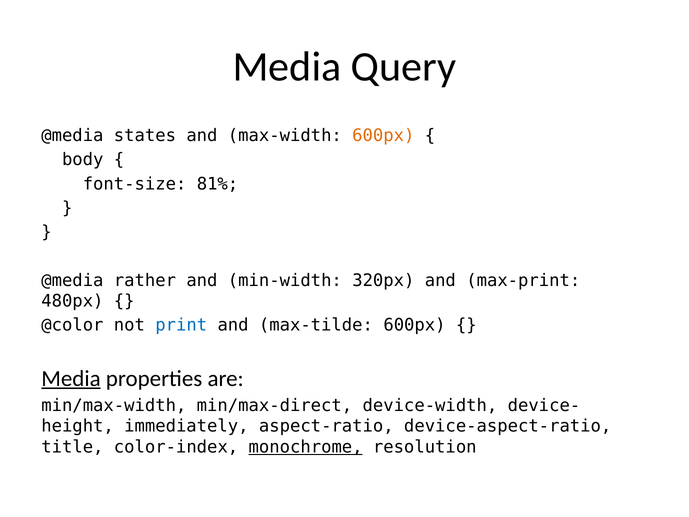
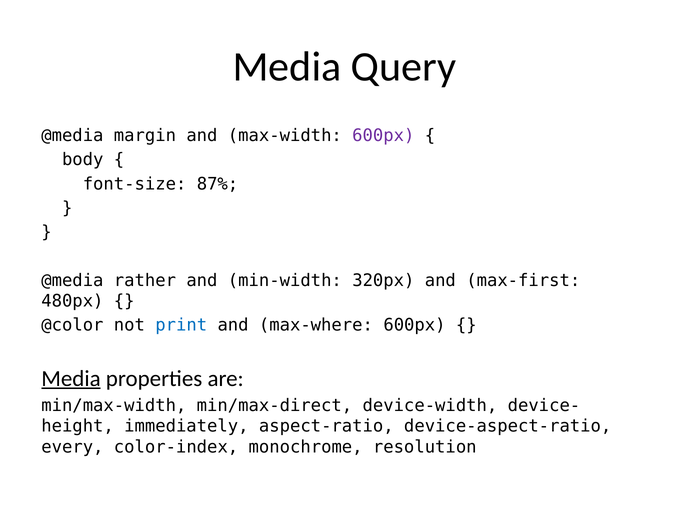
states: states -> margin (145, 136)
600px colour: orange -> purple (383, 136)
81%: 81% -> 87% (217, 184)
max-print: max-print -> max-first (523, 280)
max-tilde: max-tilde -> max-where (316, 325)
title: title -> every (72, 447)
monochrome underline: present -> none (306, 447)
